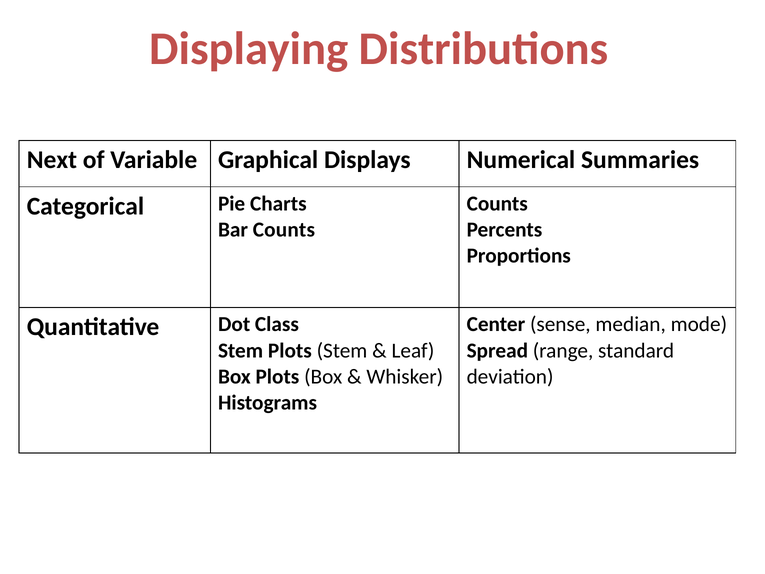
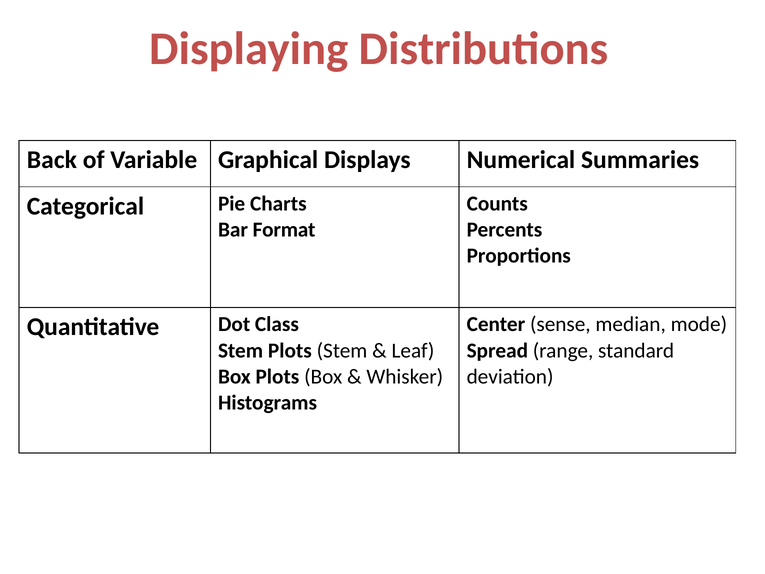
Next: Next -> Back (52, 160)
Bar Counts: Counts -> Format (284, 230)
